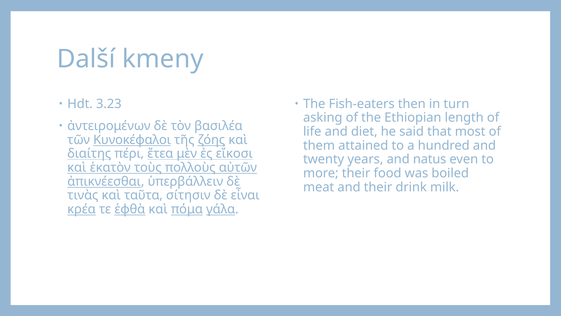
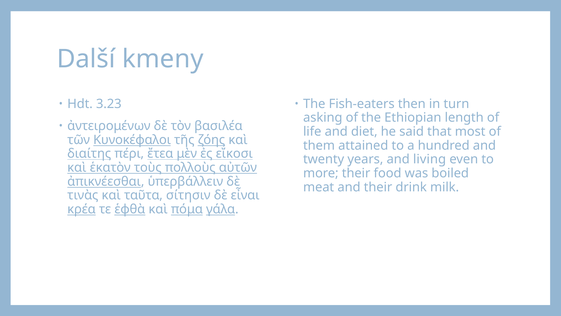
natus: natus -> living (430, 159)
